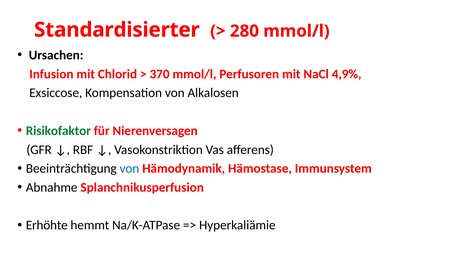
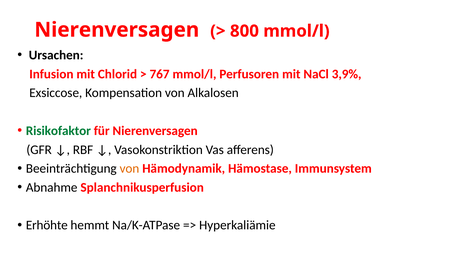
Standardisierter: Standardisierter -> Nierenversagen (117, 30)
280: 280 -> 800 (244, 31)
370: 370 -> 767 (160, 74)
4,9%: 4,9% -> 3,9% (347, 74)
von colour: blue -> orange (129, 168)
